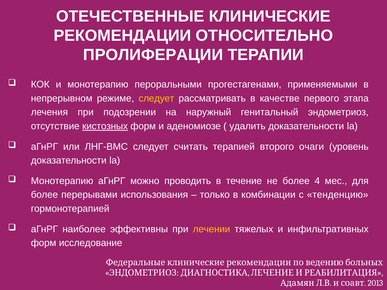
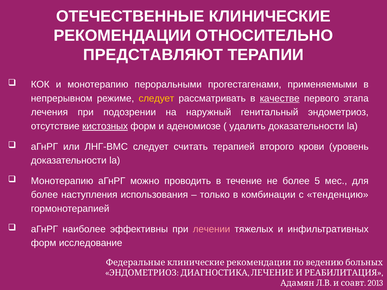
ПРОЛИФЕРАЦИИ: ПРОЛИФЕРАЦИИ -> ПРЕДСТАВЛЯЮТ (153, 55)
качестве underline: none -> present (280, 98)
очаги: очаги -> крови (312, 147)
4: 4 -> 5 (317, 181)
перерывами: перерывами -> наступления (89, 195)
лечении colour: yellow -> pink (212, 229)
